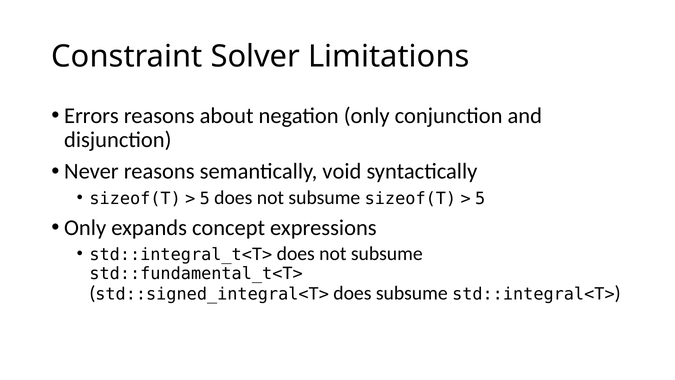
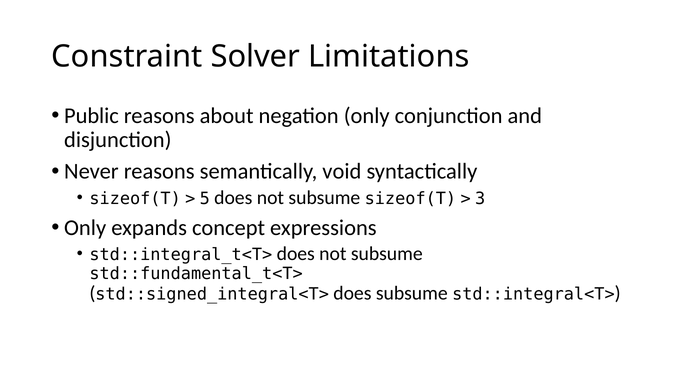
Errors: Errors -> Public (91, 116)
5: 5 -> 3 (480, 199)
